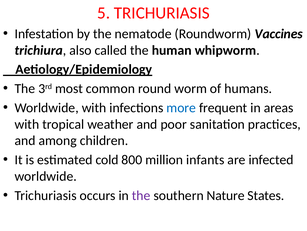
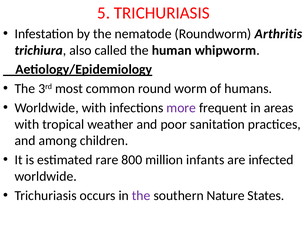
Vaccines: Vaccines -> Arthritis (279, 34)
more colour: blue -> purple (181, 107)
cold: cold -> rare (107, 159)
